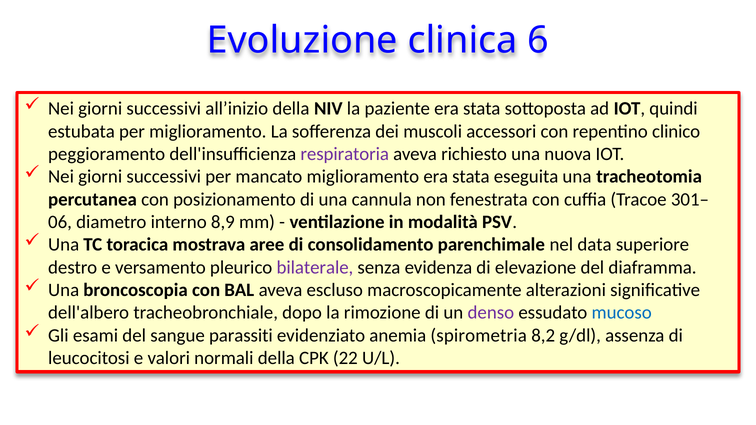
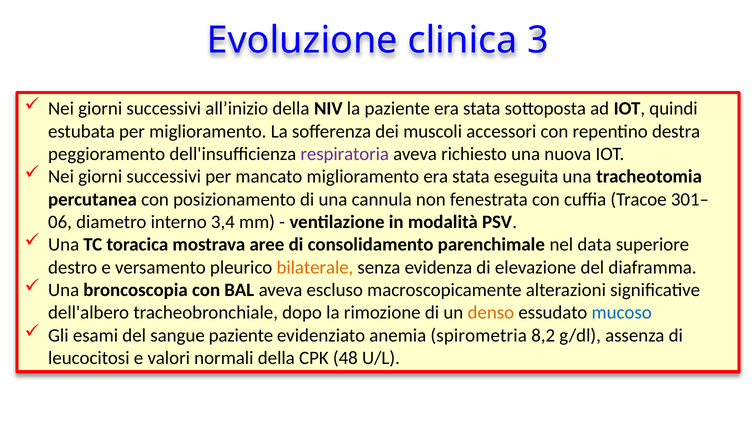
6: 6 -> 3 (538, 40)
clinico: clinico -> destra (676, 131)
8,9: 8,9 -> 3,4 (223, 222)
bilaterale colour: purple -> orange (315, 268)
denso colour: purple -> orange (491, 313)
sangue parassiti: parassiti -> paziente (241, 336)
22: 22 -> 48 (345, 358)
